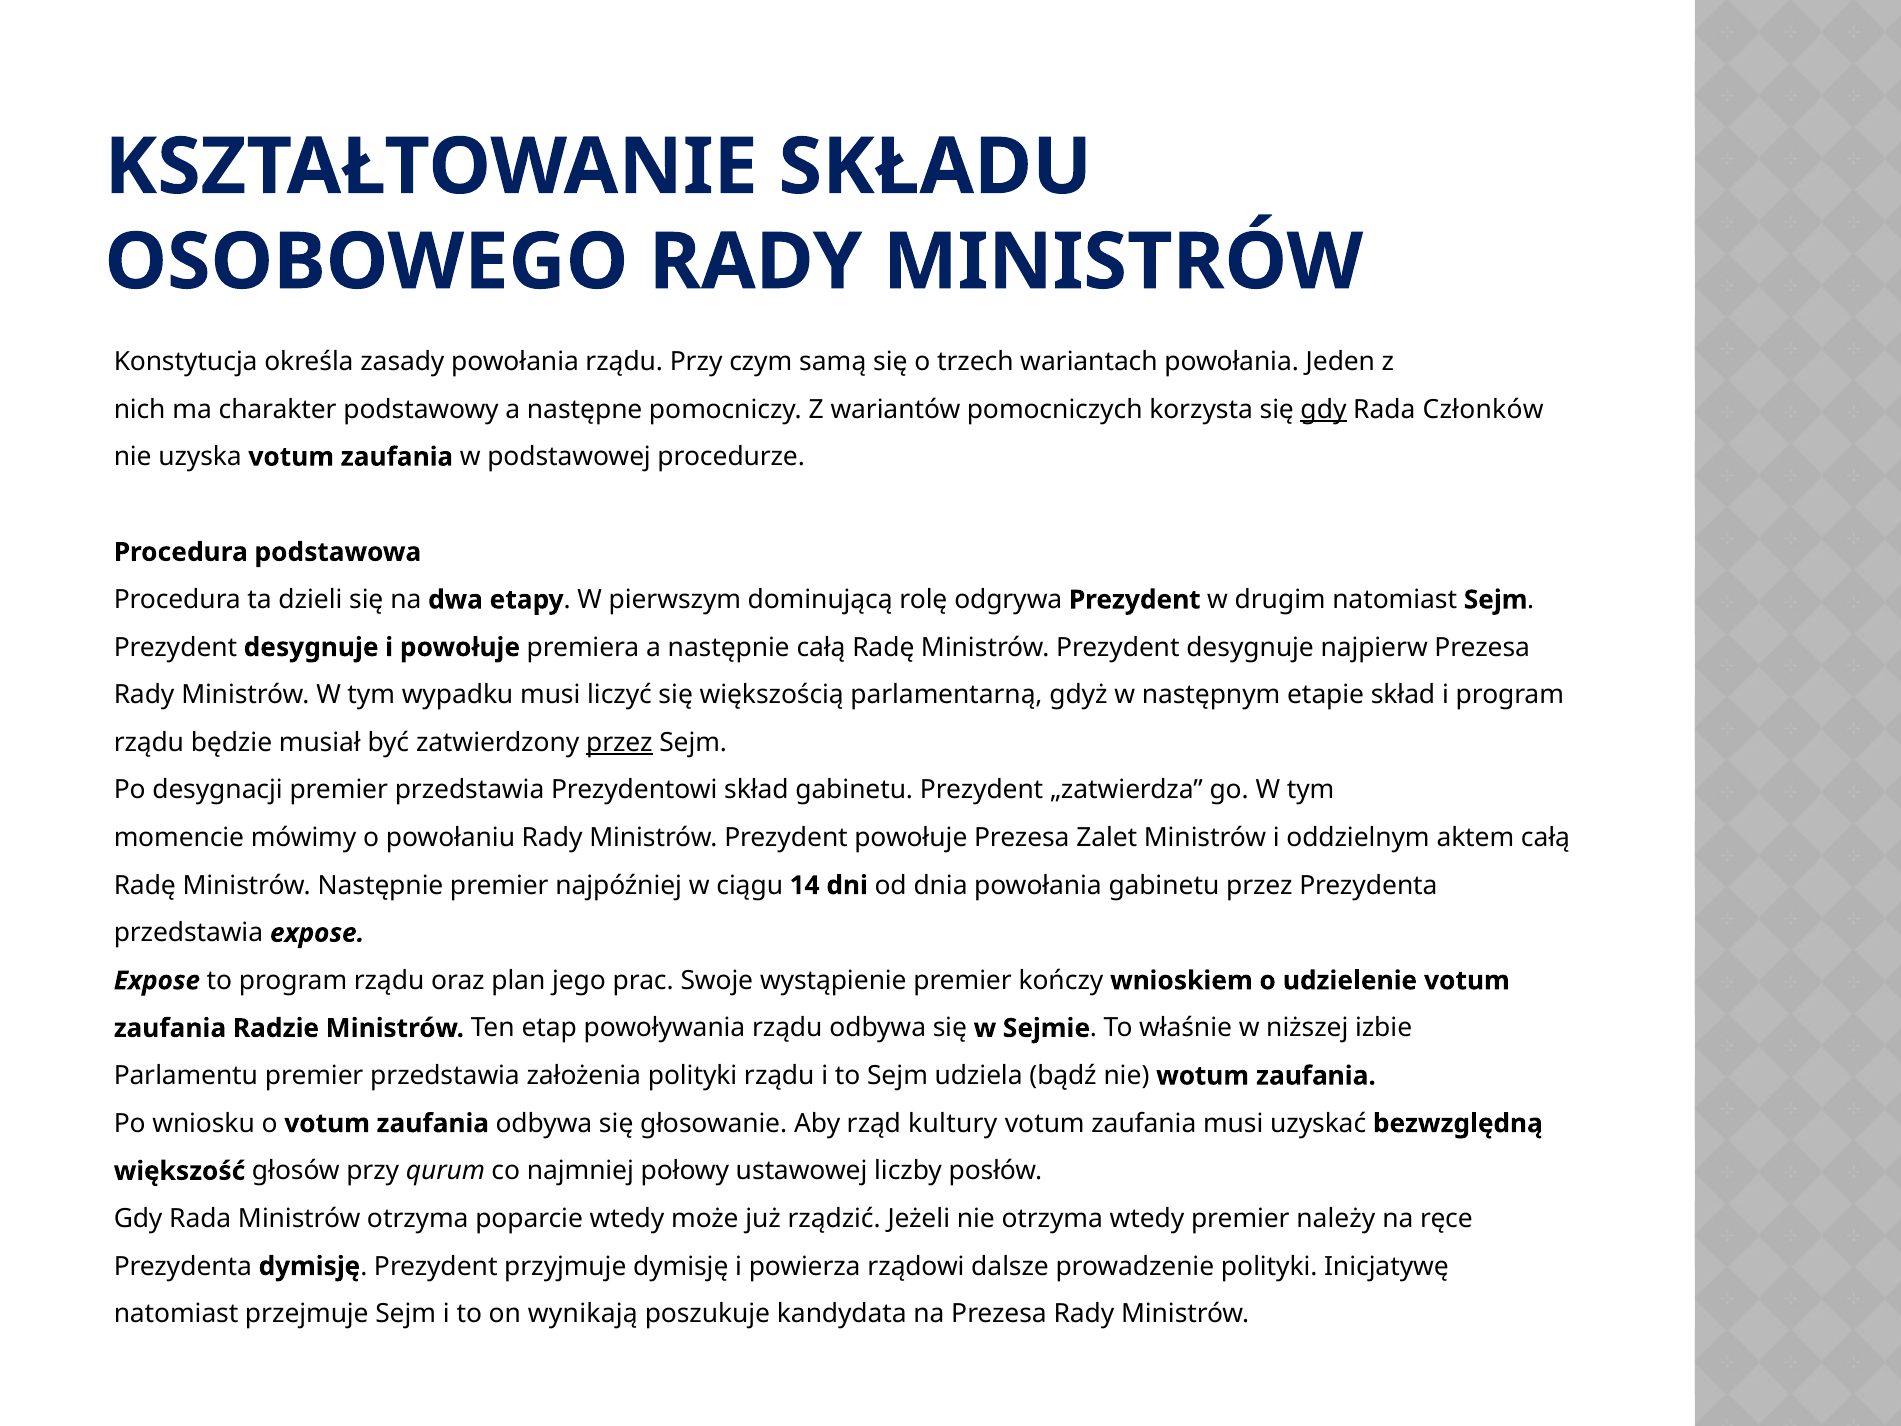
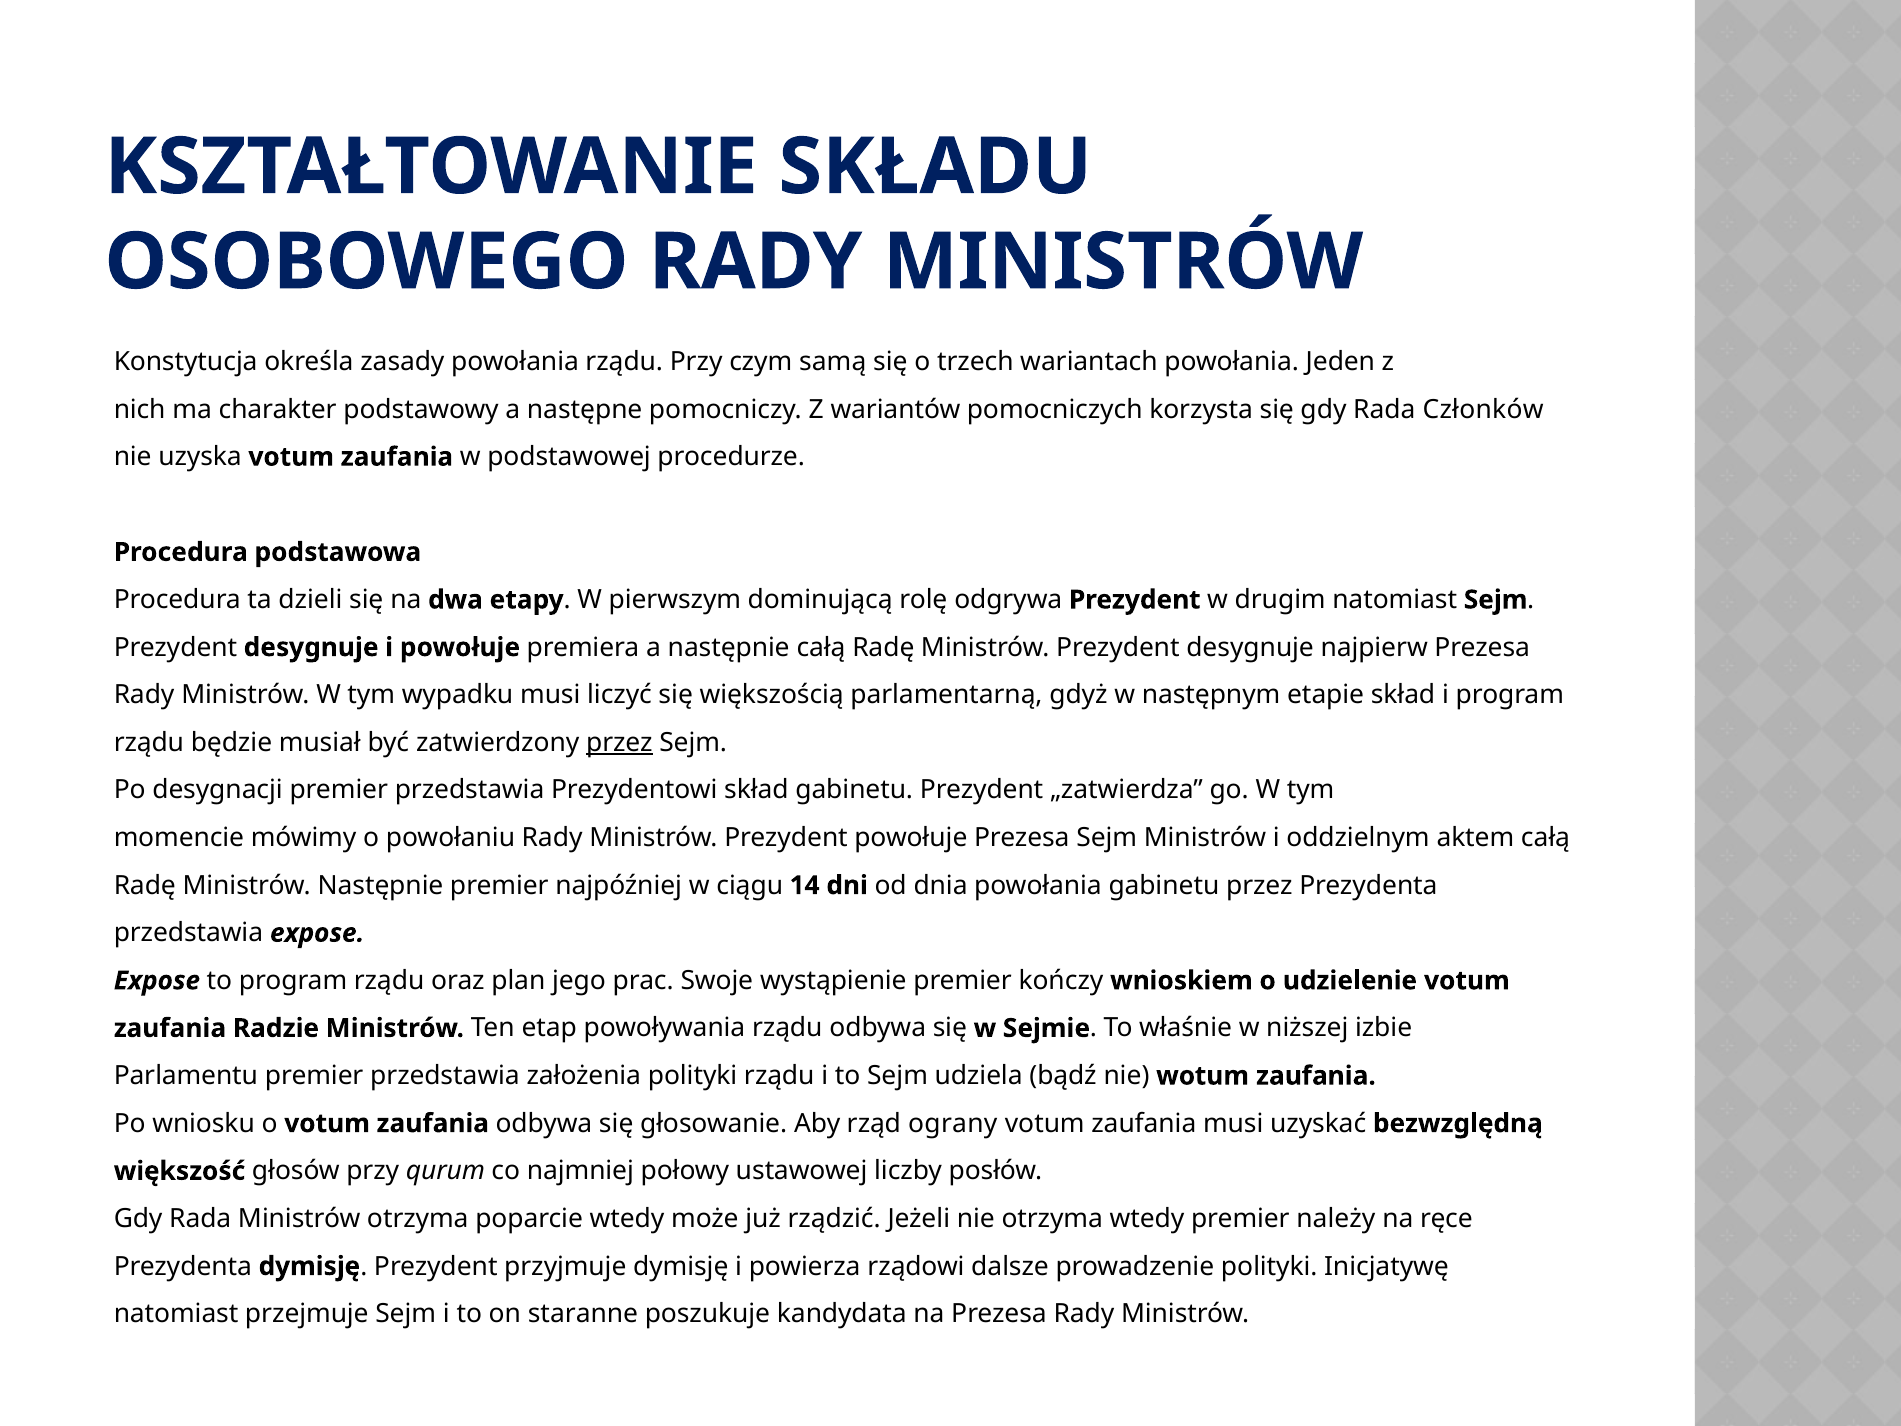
gdy underline: present -> none (1324, 409)
Prezesa Zalet: Zalet -> Sejm (1107, 838)
kultury: kultury -> ograny (953, 1123)
wynikają: wynikają -> staranne (583, 1314)
